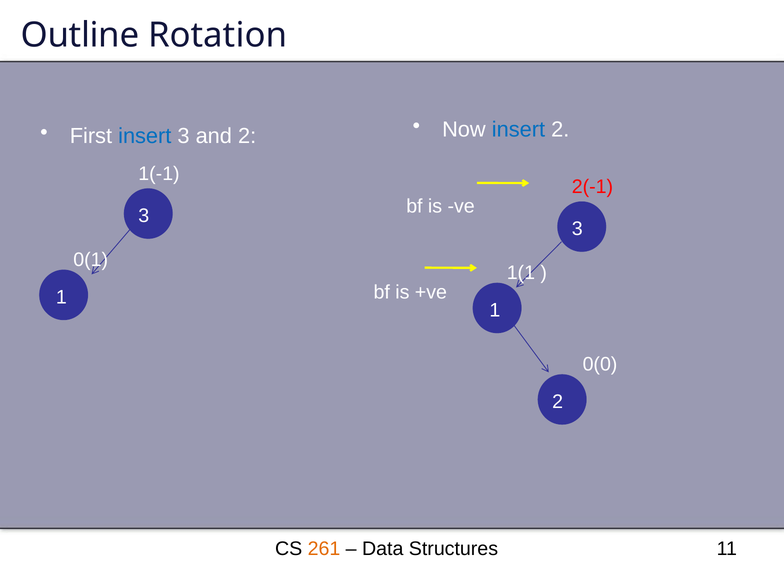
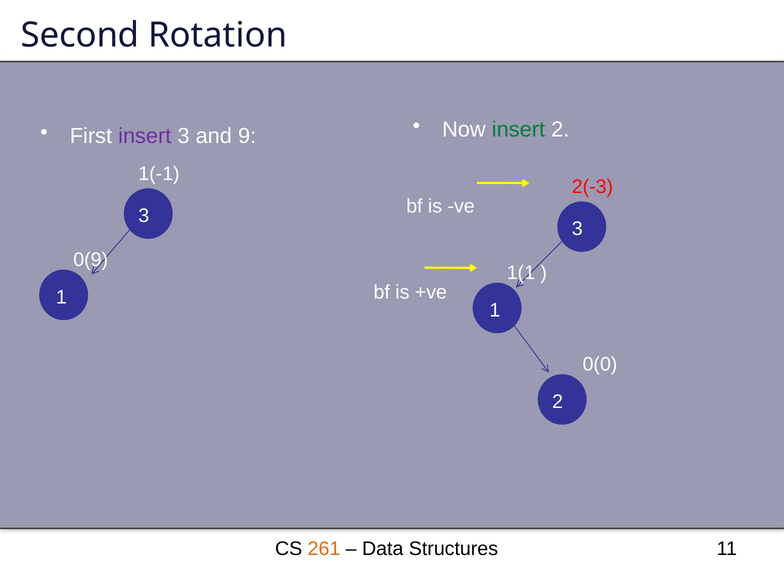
Outline: Outline -> Second (80, 35)
insert colour: blue -> purple (145, 136)
and 2: 2 -> 9 (247, 136)
insert colour: blue -> green (518, 129)
2(-1: 2(-1 -> 2(-3 (592, 187)
0(1: 0(1 -> 0(9 (91, 260)
